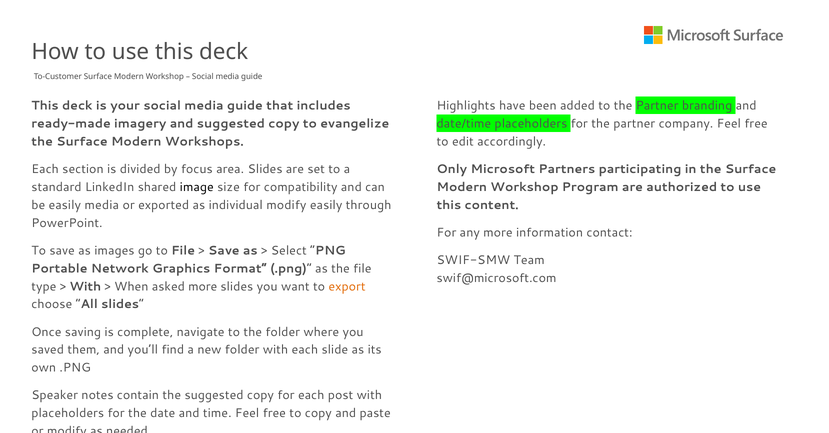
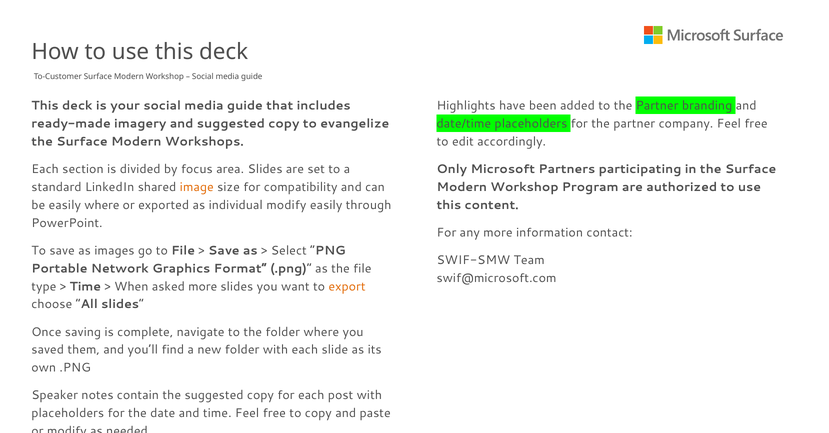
image colour: black -> orange (197, 187)
easily media: media -> where (102, 205)
With: With -> Time (85, 287)
